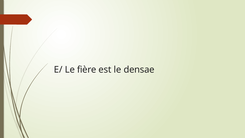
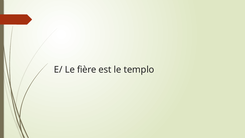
densae: densae -> templo (139, 70)
